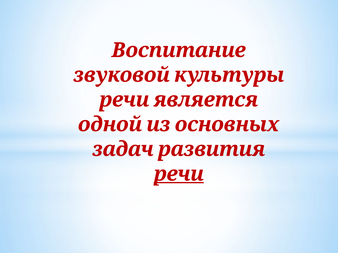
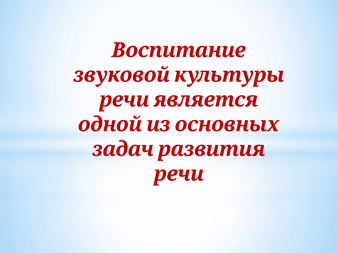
речи underline: present -> none (179, 174)
